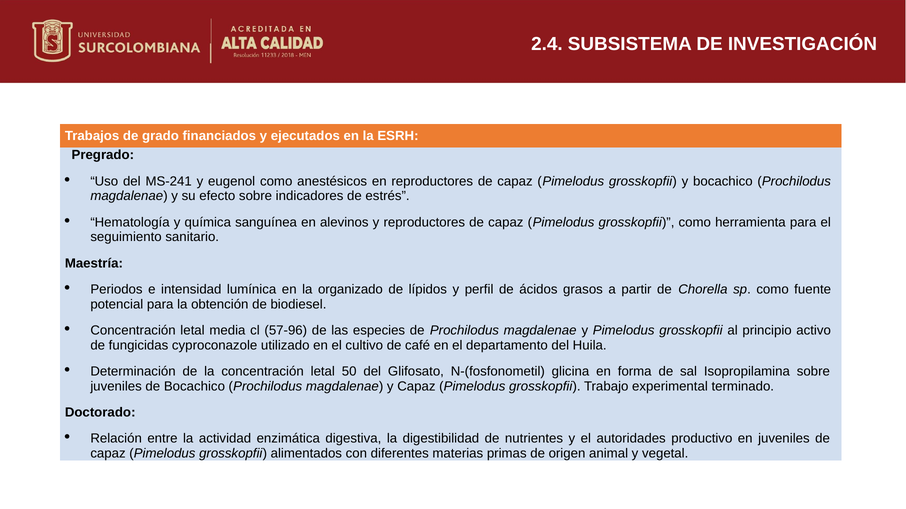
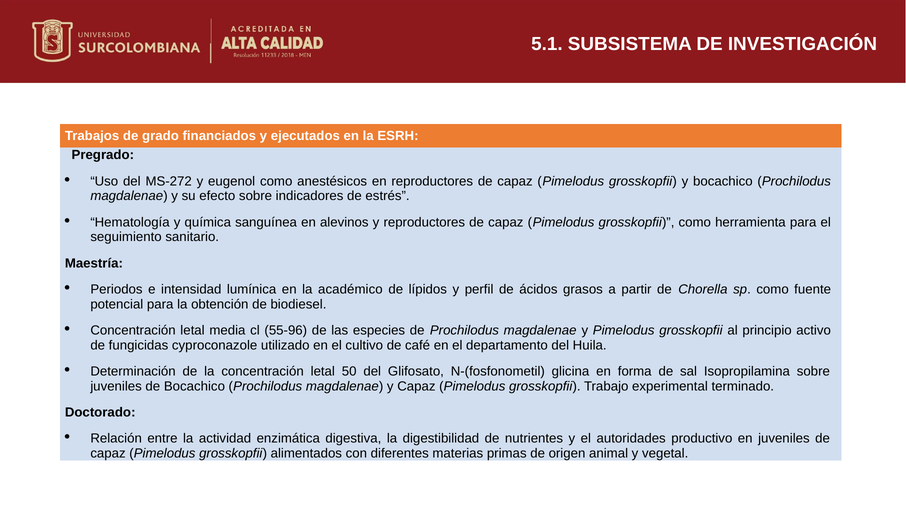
2.4: 2.4 -> 5.1 (547, 44)
MS-241: MS-241 -> MS-272 (169, 181)
organizado: organizado -> académico (350, 290)
57-96: 57-96 -> 55-96 (286, 331)
